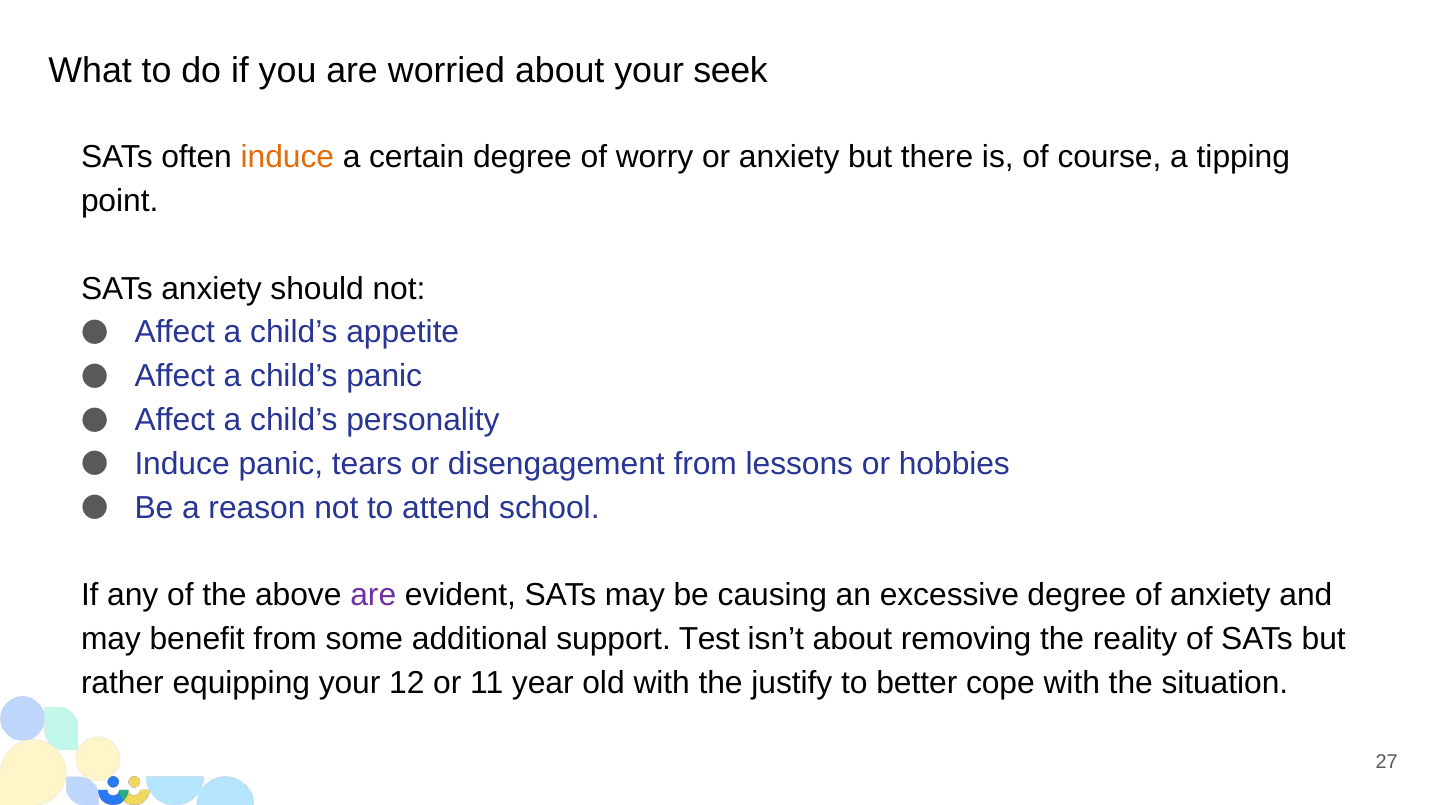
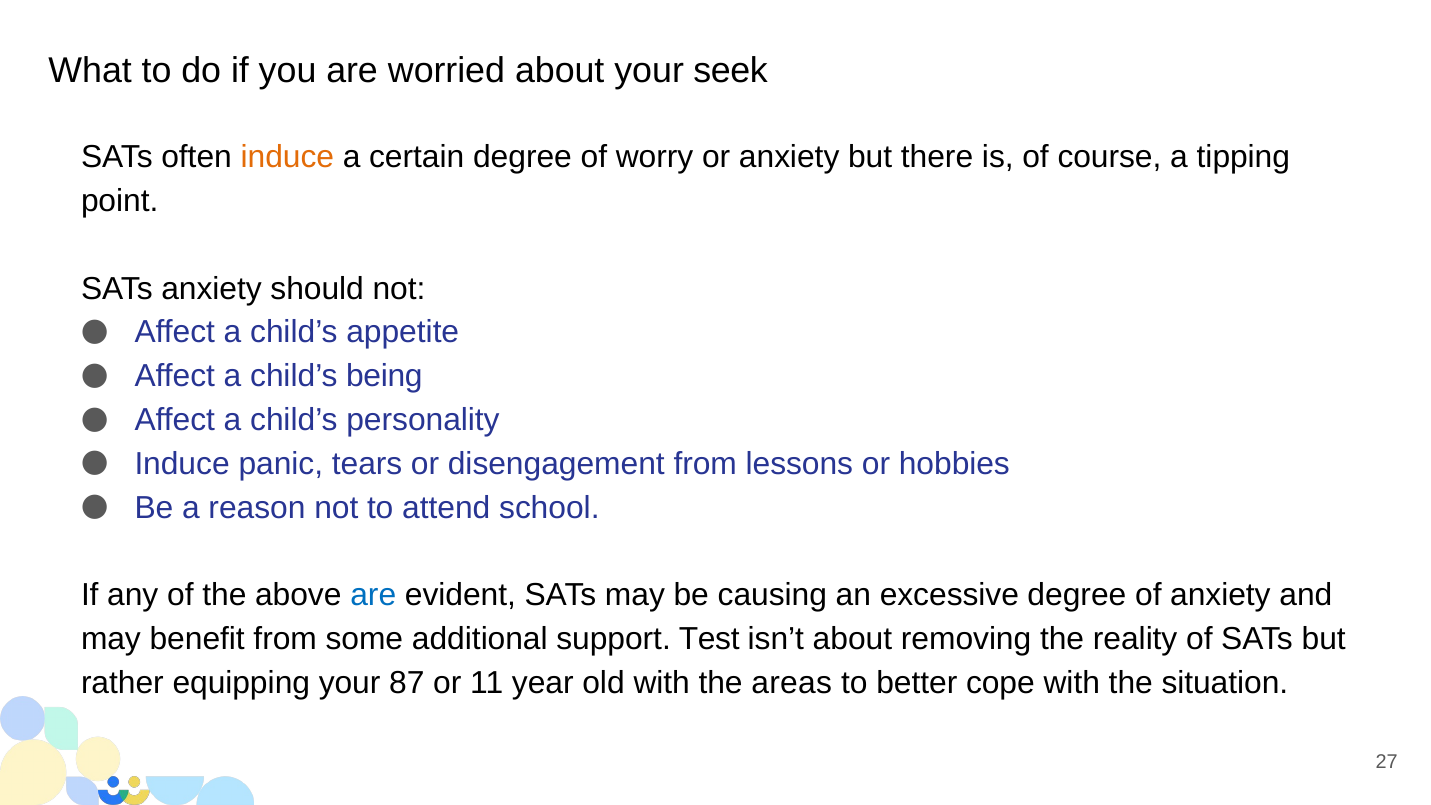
child’s panic: panic -> being (384, 376)
are colour: purple -> blue (373, 595)
12: 12 -> 87 (407, 683)
justify: justify -> areas (792, 683)
